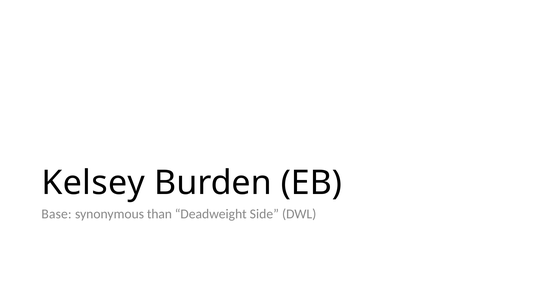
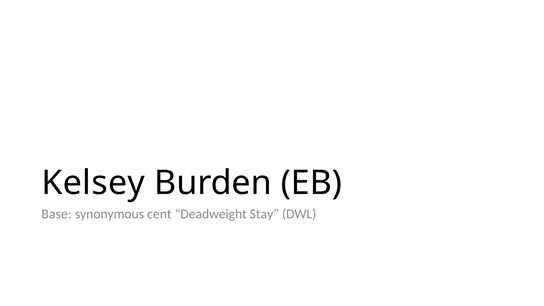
than: than -> cent (159, 214)
Side: Side -> Stay (264, 214)
